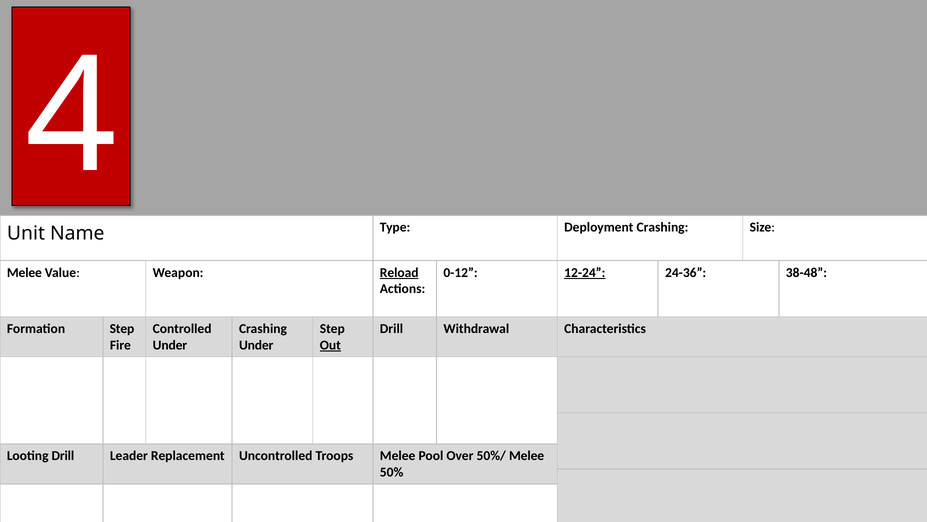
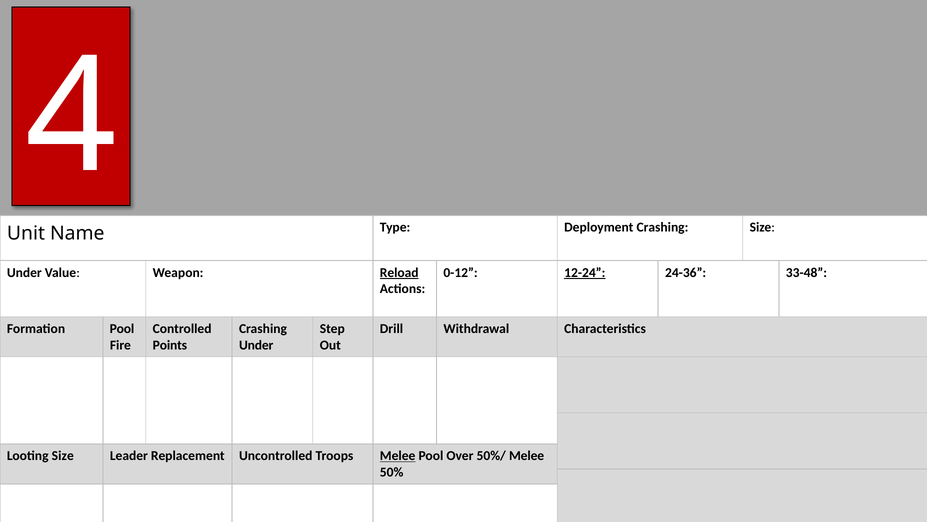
Melee: Melee -> Under (24, 272)
38-48: 38-48 -> 33-48 (806, 272)
Formation Step: Step -> Pool (122, 328)
Under: Under -> Points (170, 345)
Out underline: present -> none (330, 345)
Looting Drill: Drill -> Size (63, 455)
Melee underline: none -> present (398, 455)
